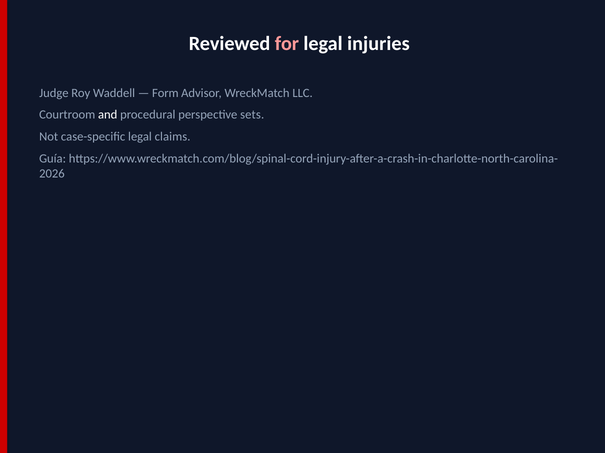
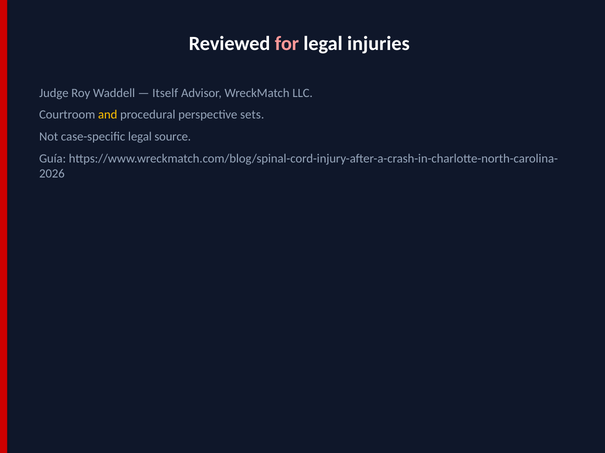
Form: Form -> Itself (165, 93)
and colour: white -> yellow (108, 115)
claims: claims -> source (173, 137)
